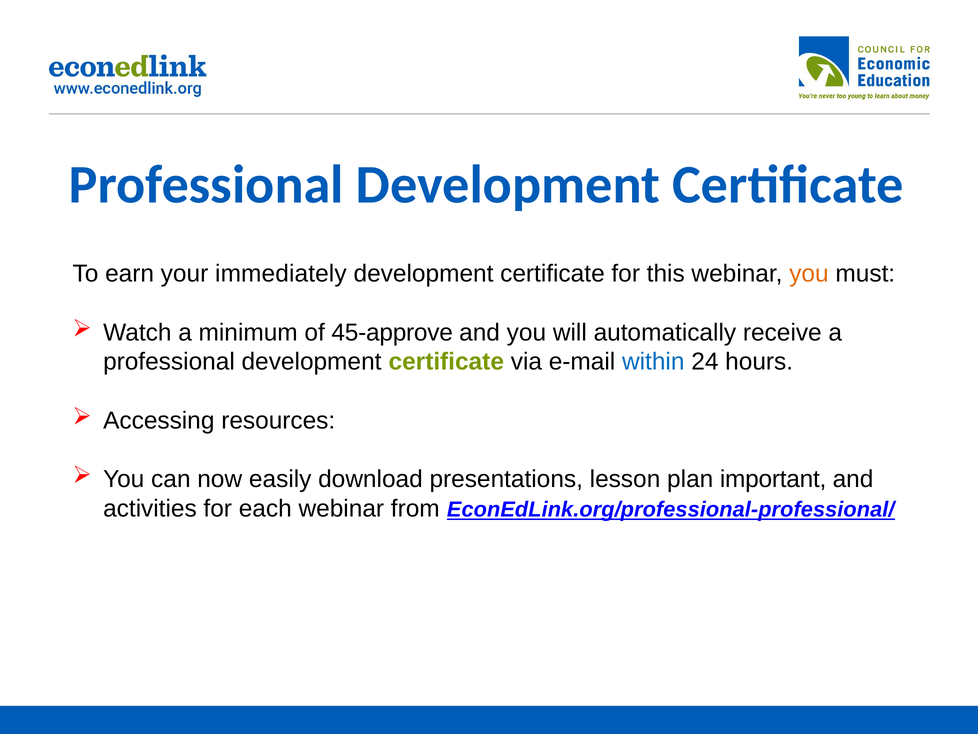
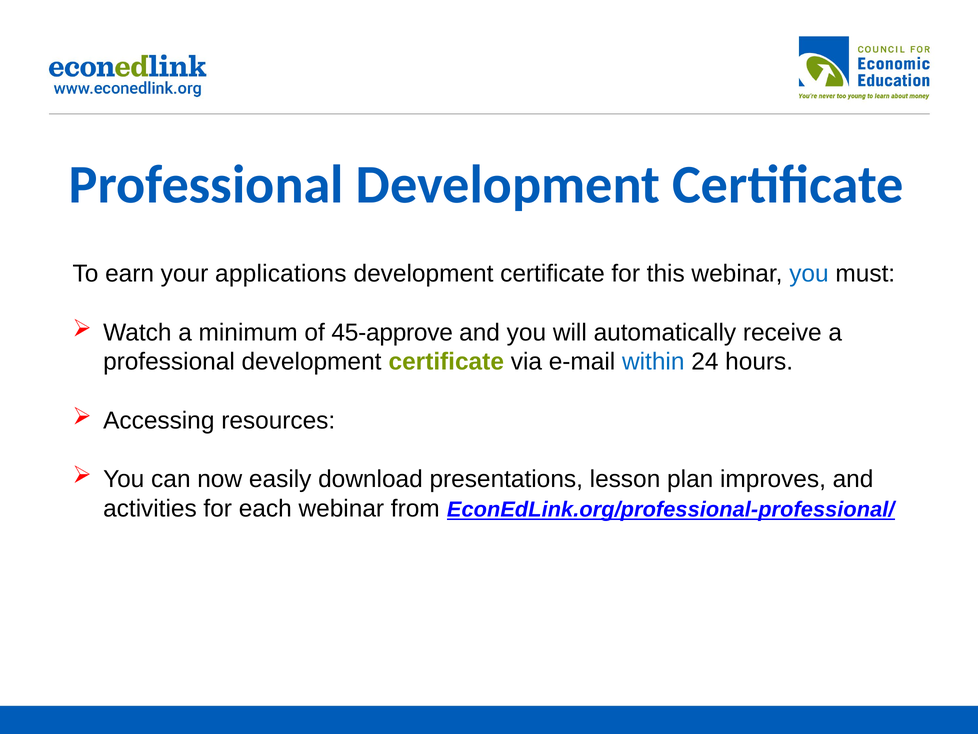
immediately: immediately -> applications (281, 274)
you colour: orange -> blue (809, 274)
important: important -> improves (773, 479)
